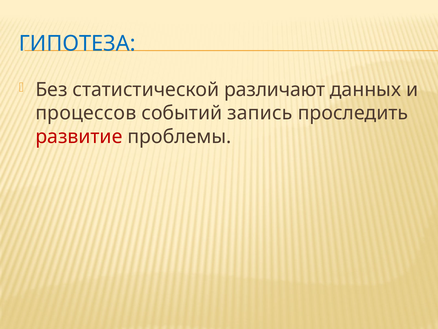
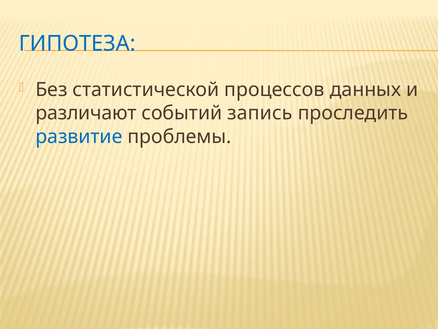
различают: различают -> процессов (274, 90)
процессов: процессов -> различают (86, 113)
развитие colour: red -> blue (79, 136)
